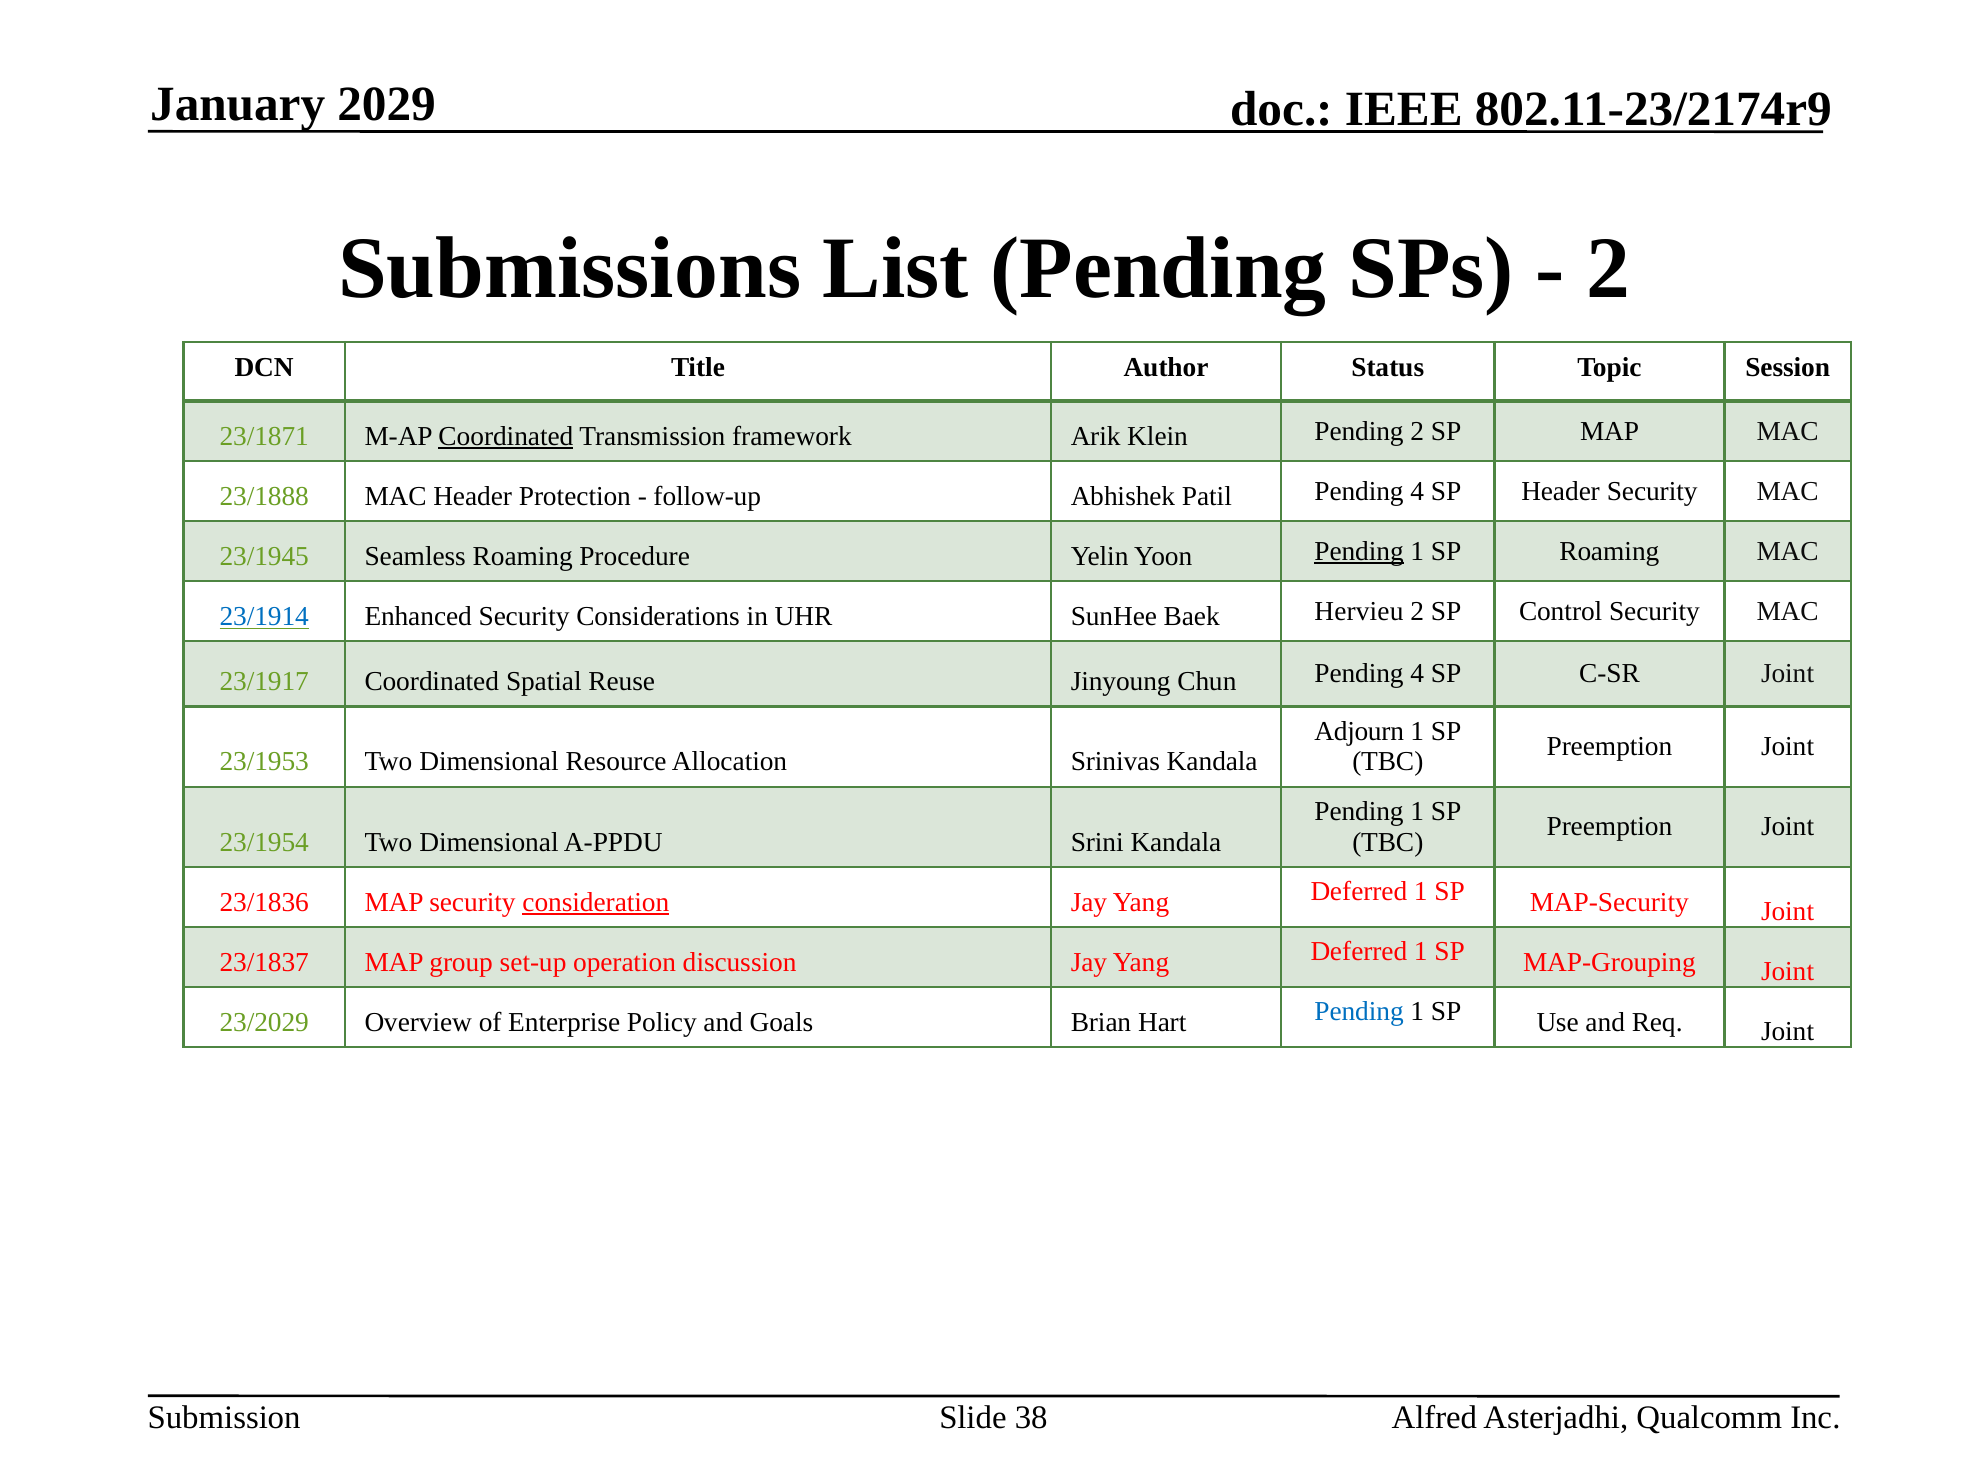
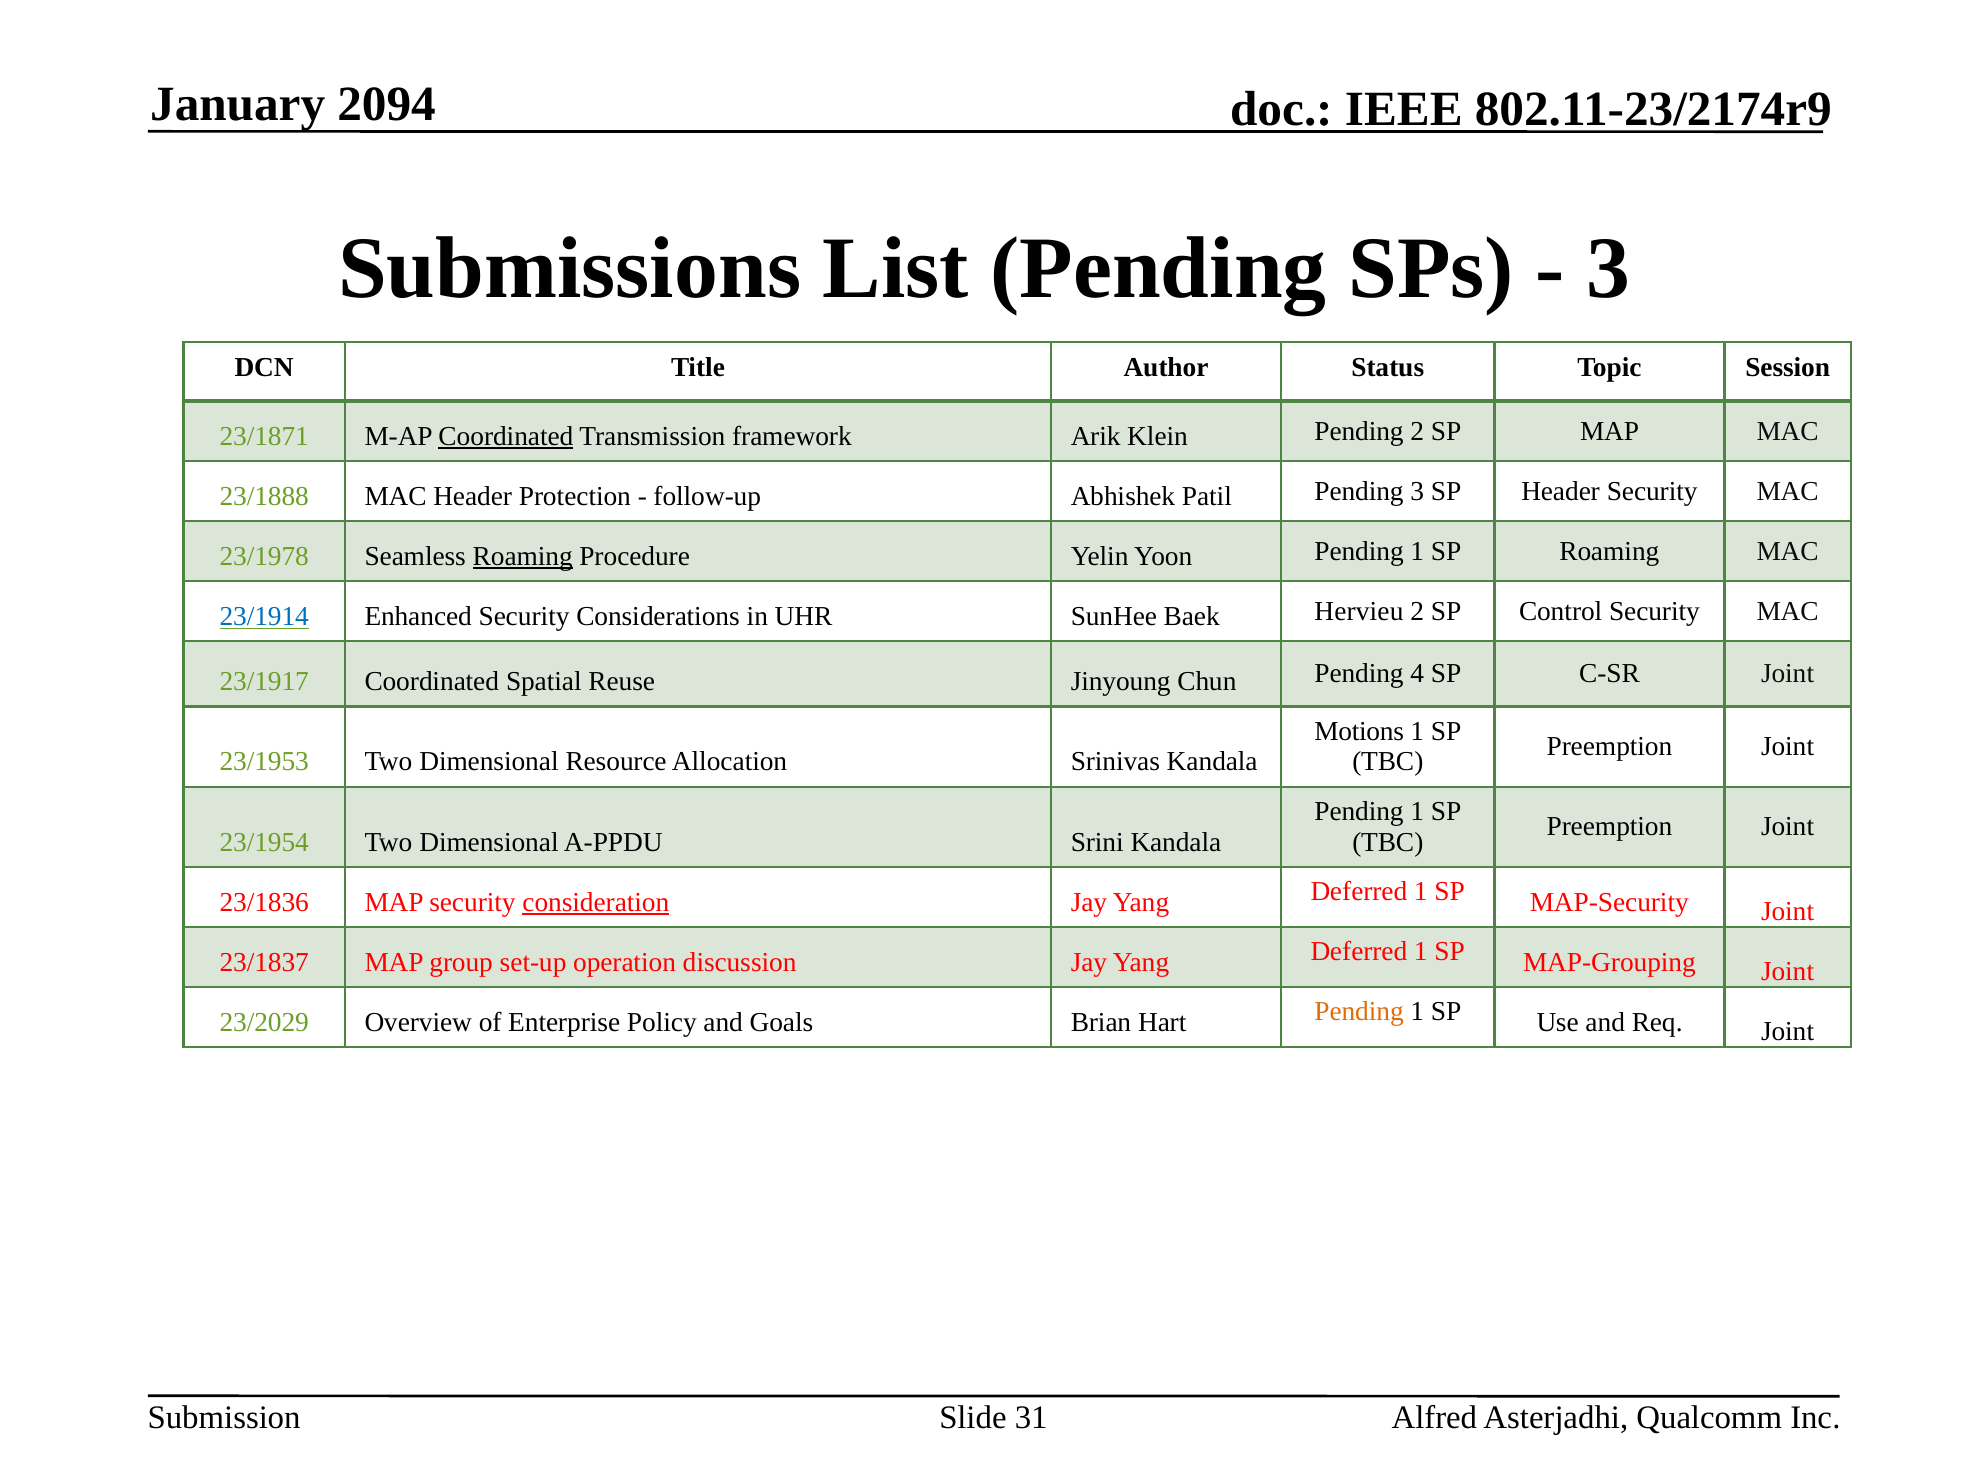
2029: 2029 -> 2094 (387, 104)
2: 2 -> 3 (1609, 269)
Patil Pending 4: 4 -> 3 (1417, 491)
23/1945: 23/1945 -> 23/1978 (264, 556)
Roaming underline: none -> present (523, 556)
Pending underline: present -> none (1359, 551)
Adjourn: Adjourn -> Motions (1359, 732)
Pending colour: blue -> orange (1359, 1012)
38: 38 -> 31 (1031, 1418)
